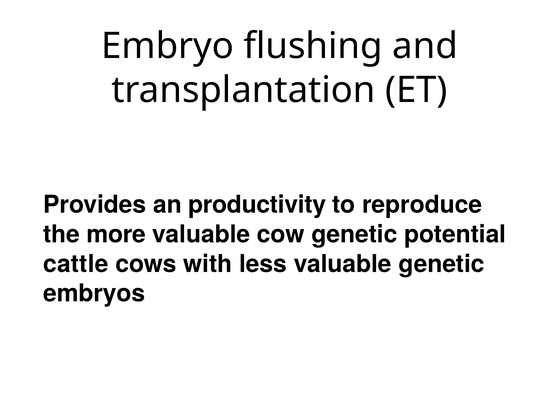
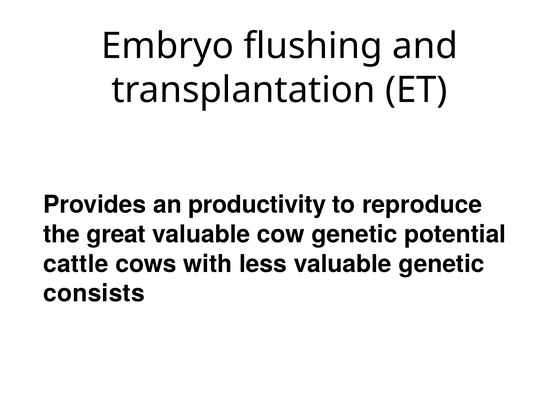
more: more -> great (116, 234)
embryos: embryos -> consists (94, 293)
